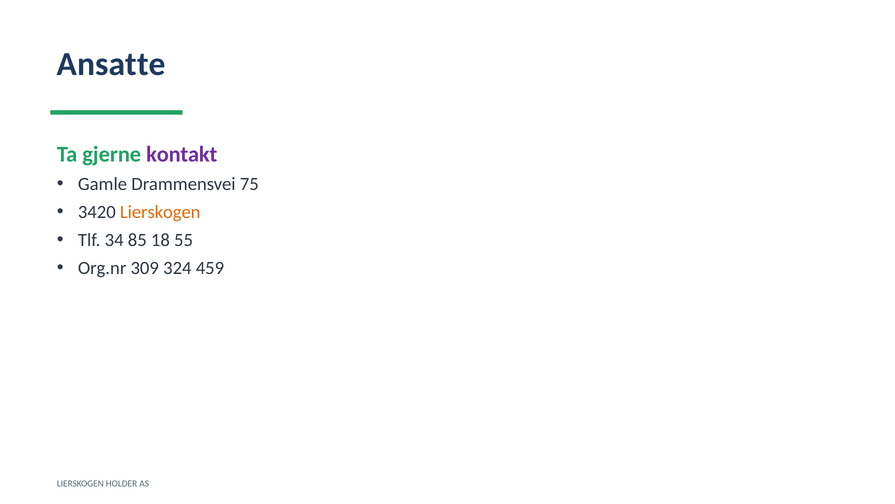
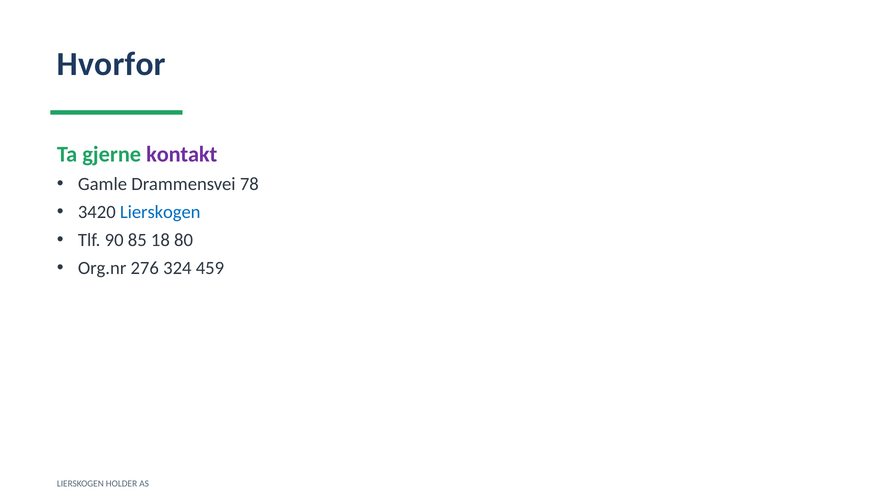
Ansatte: Ansatte -> Hvorfor (111, 64)
75: 75 -> 78 (249, 184)
Lierskogen colour: orange -> blue (160, 212)
34: 34 -> 90 (114, 240)
55: 55 -> 80 (184, 240)
309: 309 -> 276 (145, 268)
